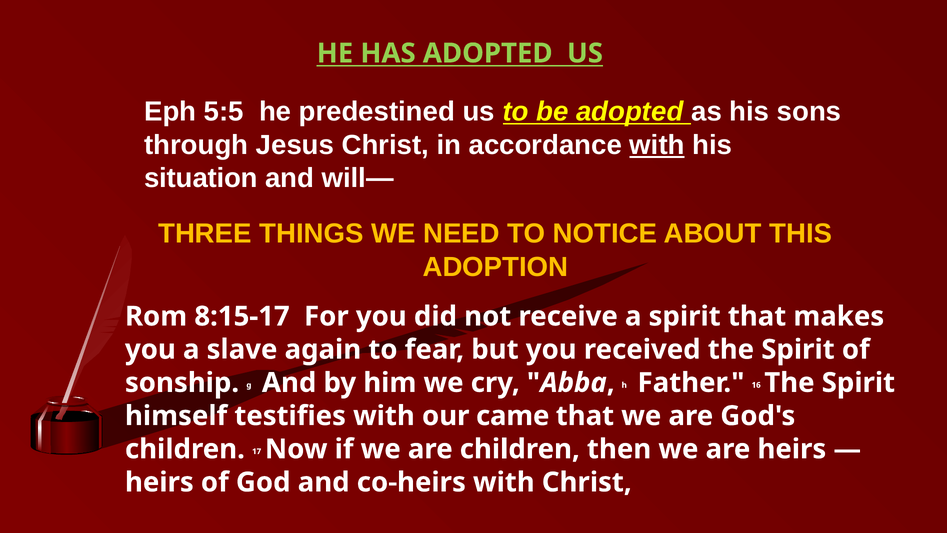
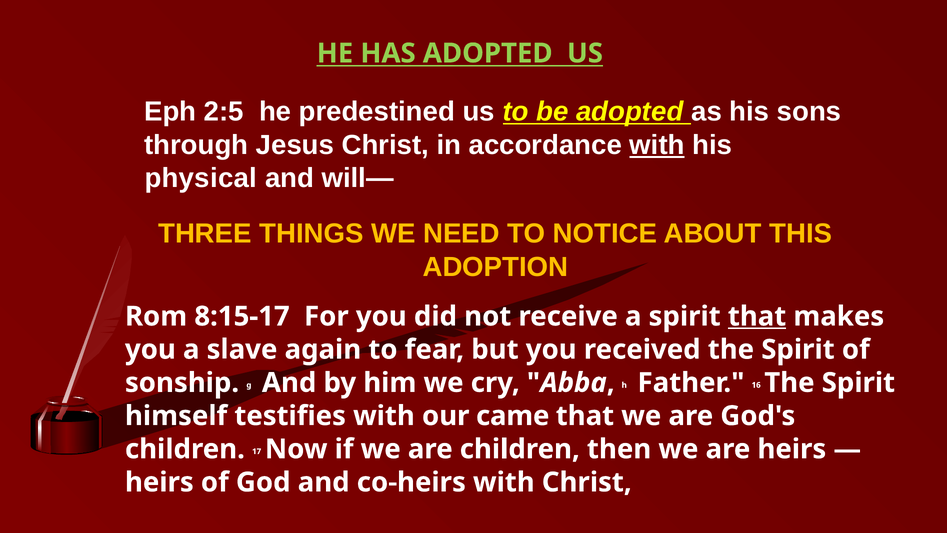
5:5: 5:5 -> 2:5 (224, 112)
situation: situation -> physical (201, 178)
that underline: none -> present (757, 316)
